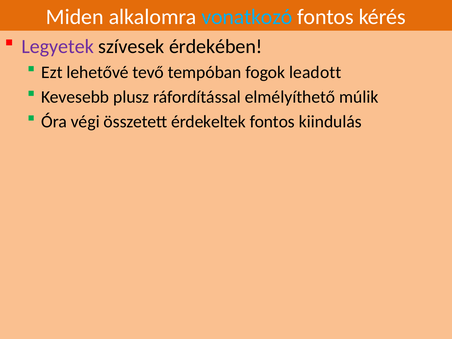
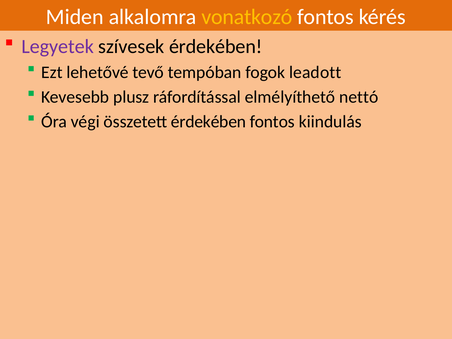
vonatkozó colour: light blue -> yellow (247, 17)
múlik: múlik -> nettó (359, 97)
összetett érdekeltek: érdekeltek -> érdekében (209, 122)
